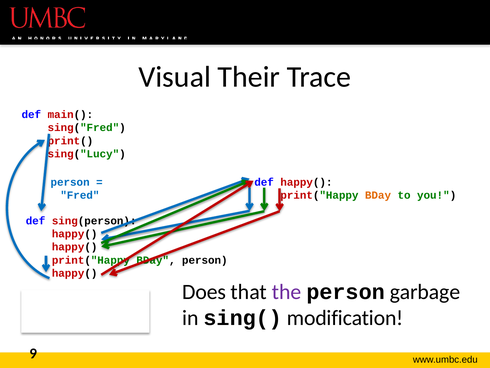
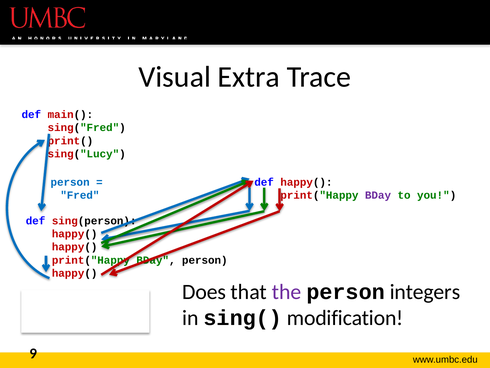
Their: Their -> Extra (249, 77)
BDay colour: orange -> purple (378, 195)
garbage: garbage -> integers (425, 291)
